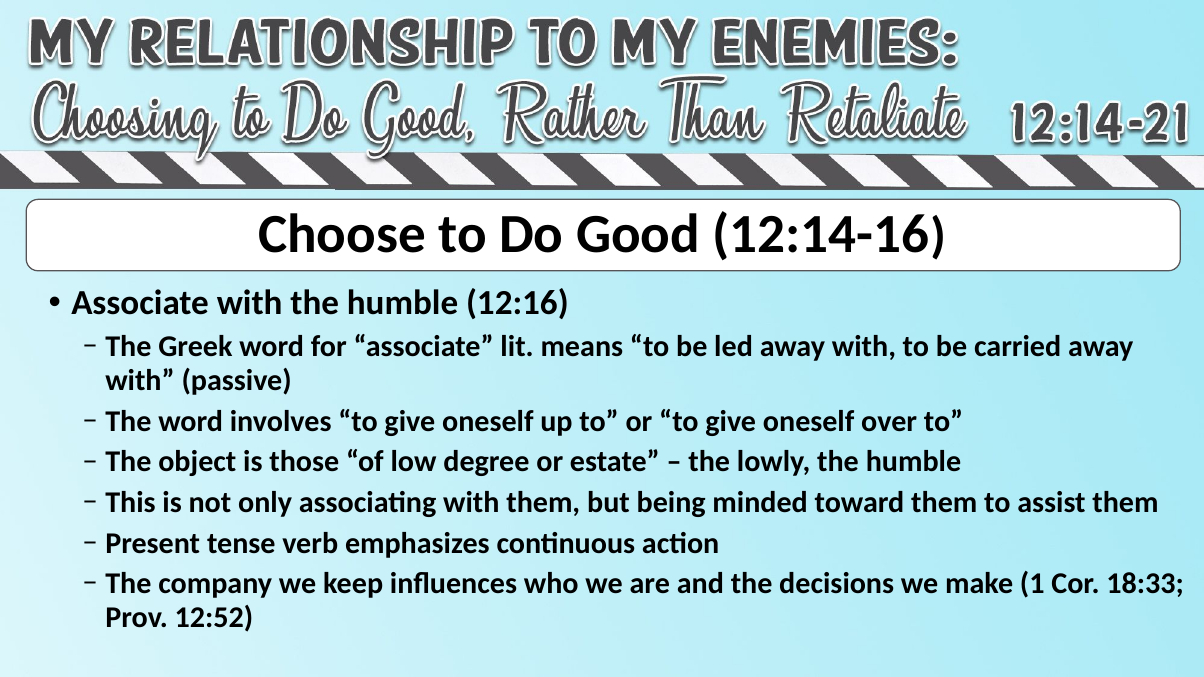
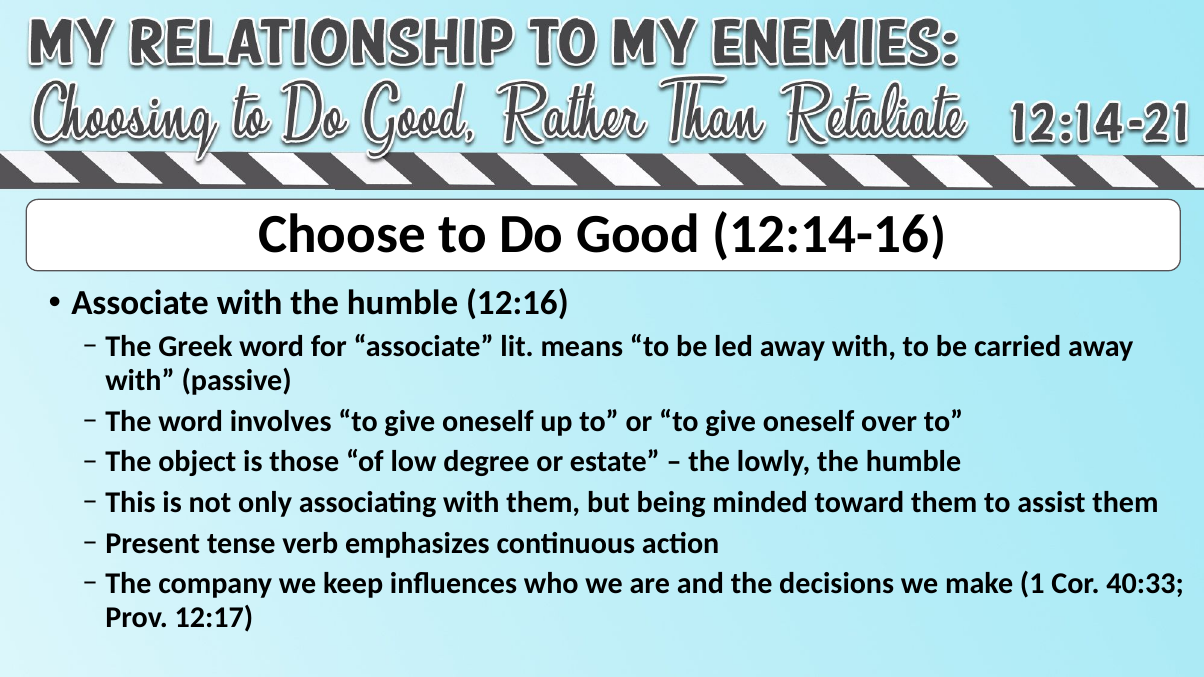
18:33: 18:33 -> 40:33 (1145, 584)
12:52: 12:52 -> 12:17 (214, 618)
